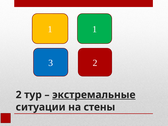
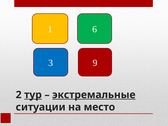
1 1: 1 -> 6 (95, 29)
3 2: 2 -> 9 (95, 63)
тур underline: none -> present (33, 95)
стены: стены -> место (99, 107)
